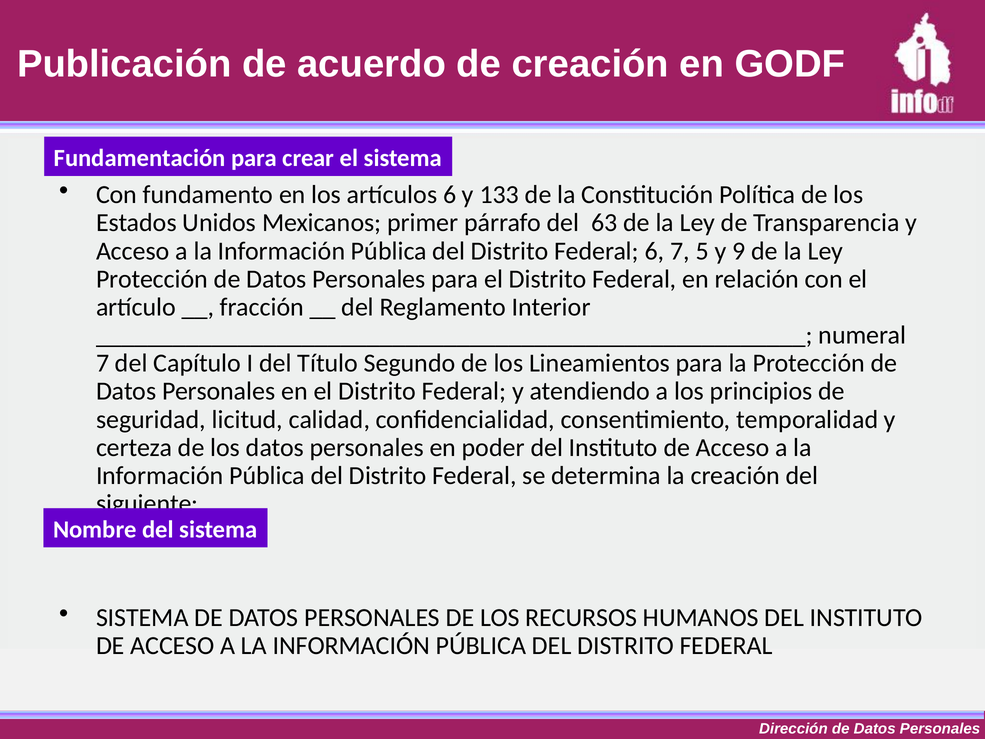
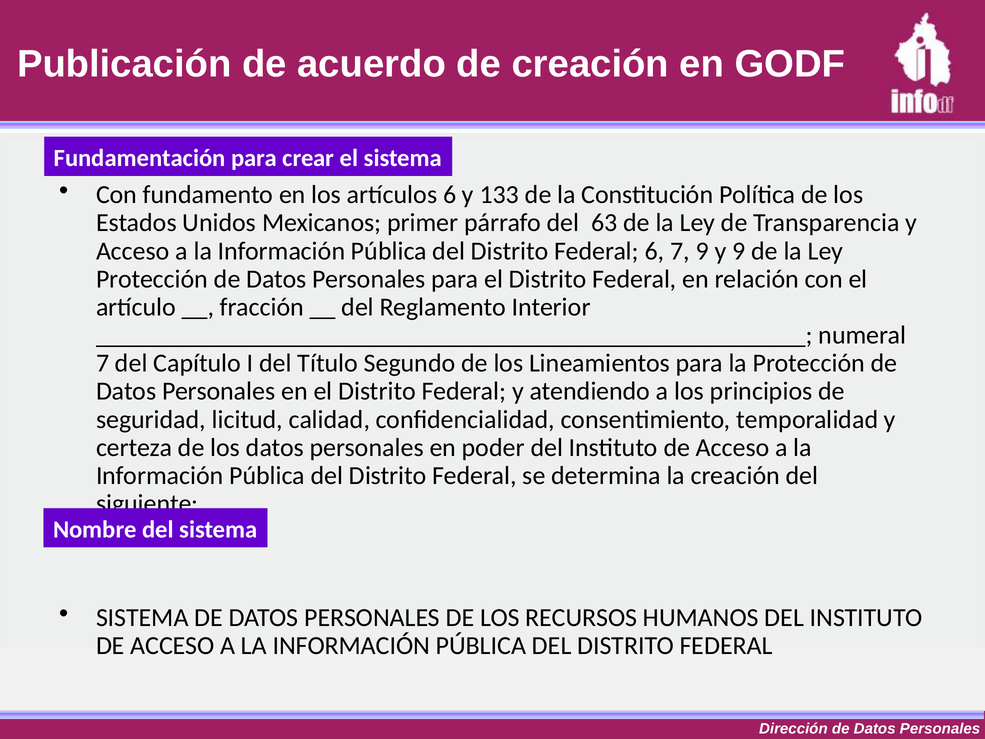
7 5: 5 -> 9 (702, 251)
